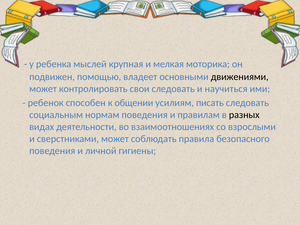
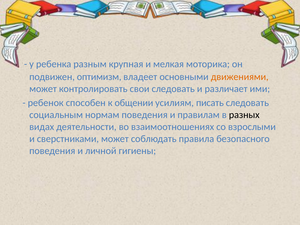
мыслей: мыслей -> разным (90, 64)
помощью: помощью -> оптимизм (99, 77)
движениями colour: black -> orange (240, 77)
научиться: научиться -> различает (226, 89)
